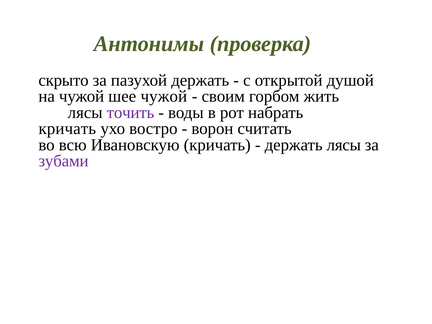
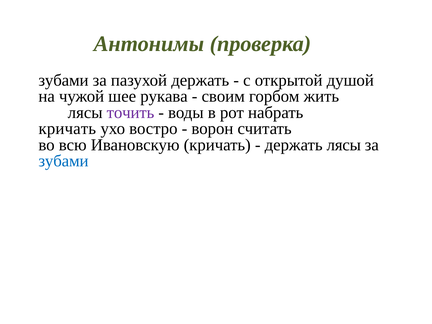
скрыто: скрыто -> зубами (63, 80)
шее чужой: чужой -> рукава (164, 96)
зубами colour: purple -> blue (63, 161)
